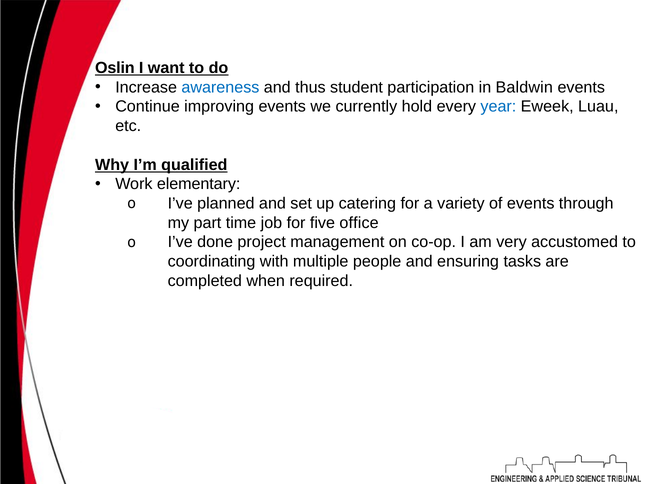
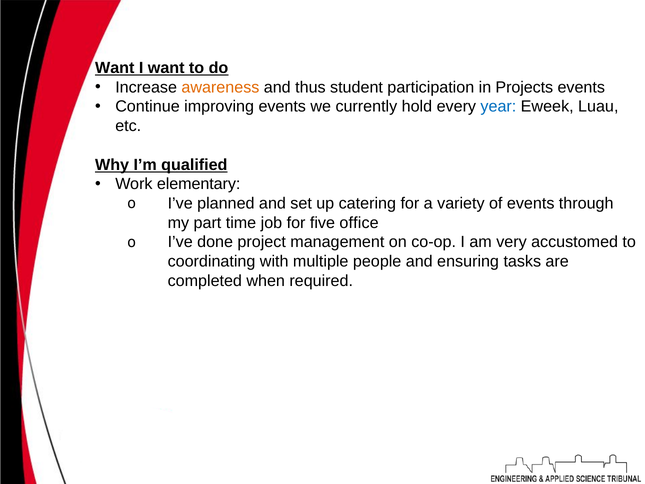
Oslin: Oslin -> Want (115, 68)
awareness colour: blue -> orange (220, 87)
Baldwin: Baldwin -> Projects (524, 87)
